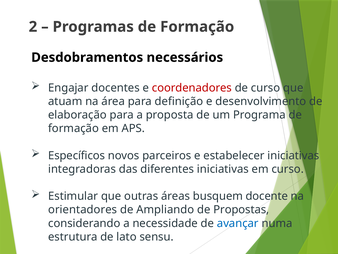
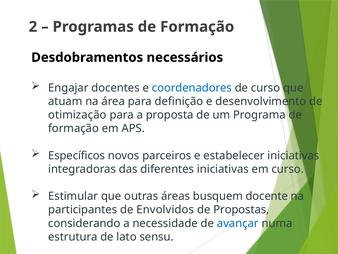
coordenadores colour: red -> blue (192, 88)
elaboração: elaboração -> otimização (77, 115)
orientadores: orientadores -> participantes (83, 209)
Ampliando: Ampliando -> Envolvidos (165, 209)
